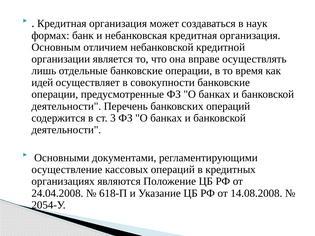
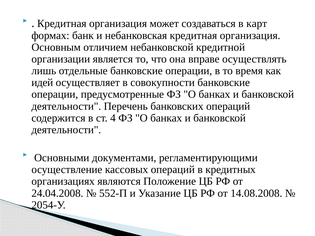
наук: наук -> карт (257, 24)
3: 3 -> 4 (113, 118)
618-П: 618-П -> 552-П (113, 193)
